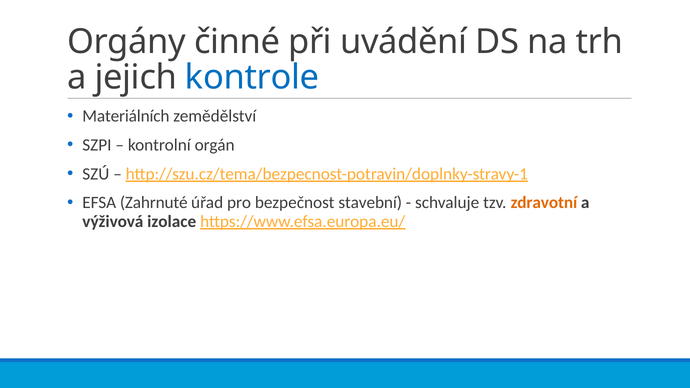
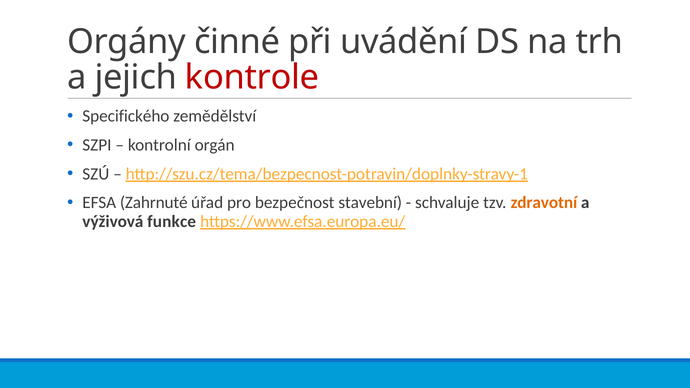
kontrole colour: blue -> red (252, 77)
Materiálních: Materiálních -> Specifického (126, 116)
izolace: izolace -> funkce (172, 222)
